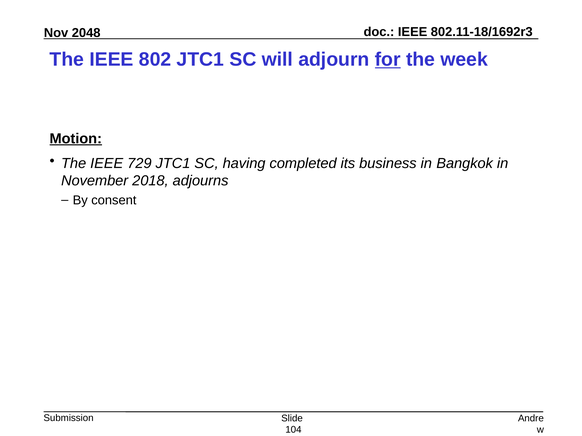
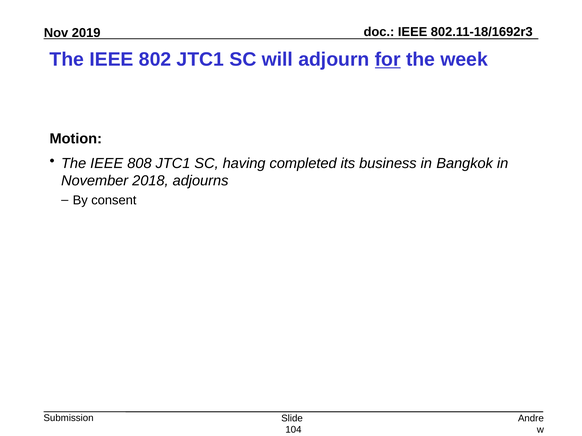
2048: 2048 -> 2019 (86, 33)
Motion underline: present -> none (76, 139)
729: 729 -> 808 (139, 164)
